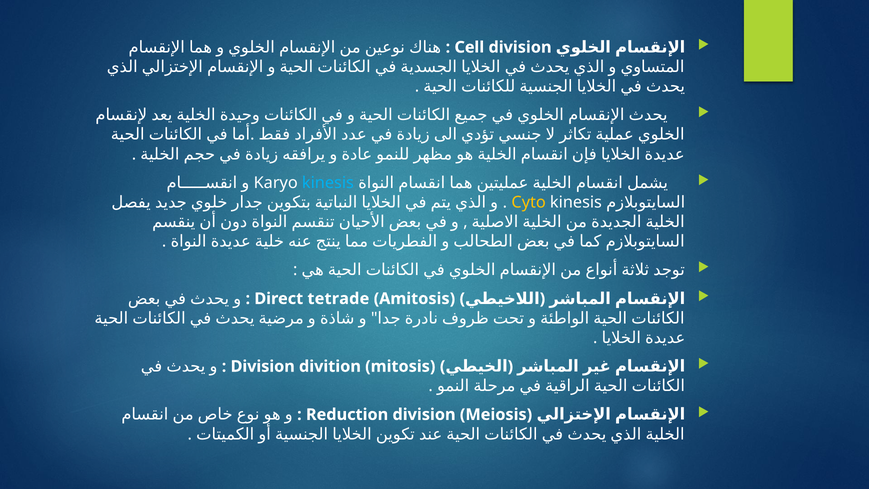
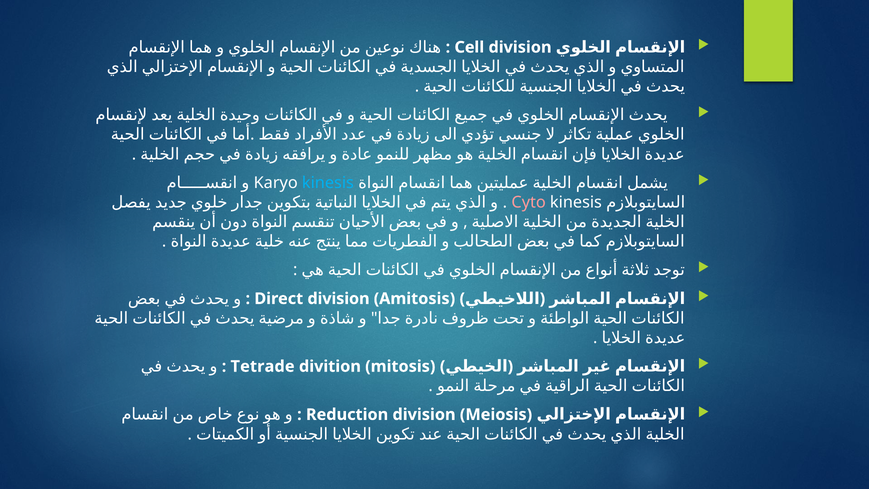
Cyto colour: yellow -> pink (529, 202)
Direct tetrade: tetrade -> division (338, 299)
Division: Division -> Tetrade (263, 366)
